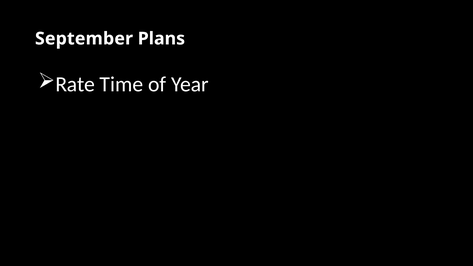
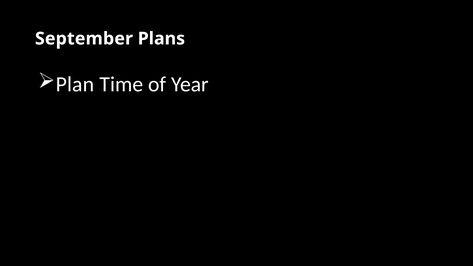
Rate: Rate -> Plan (75, 84)
